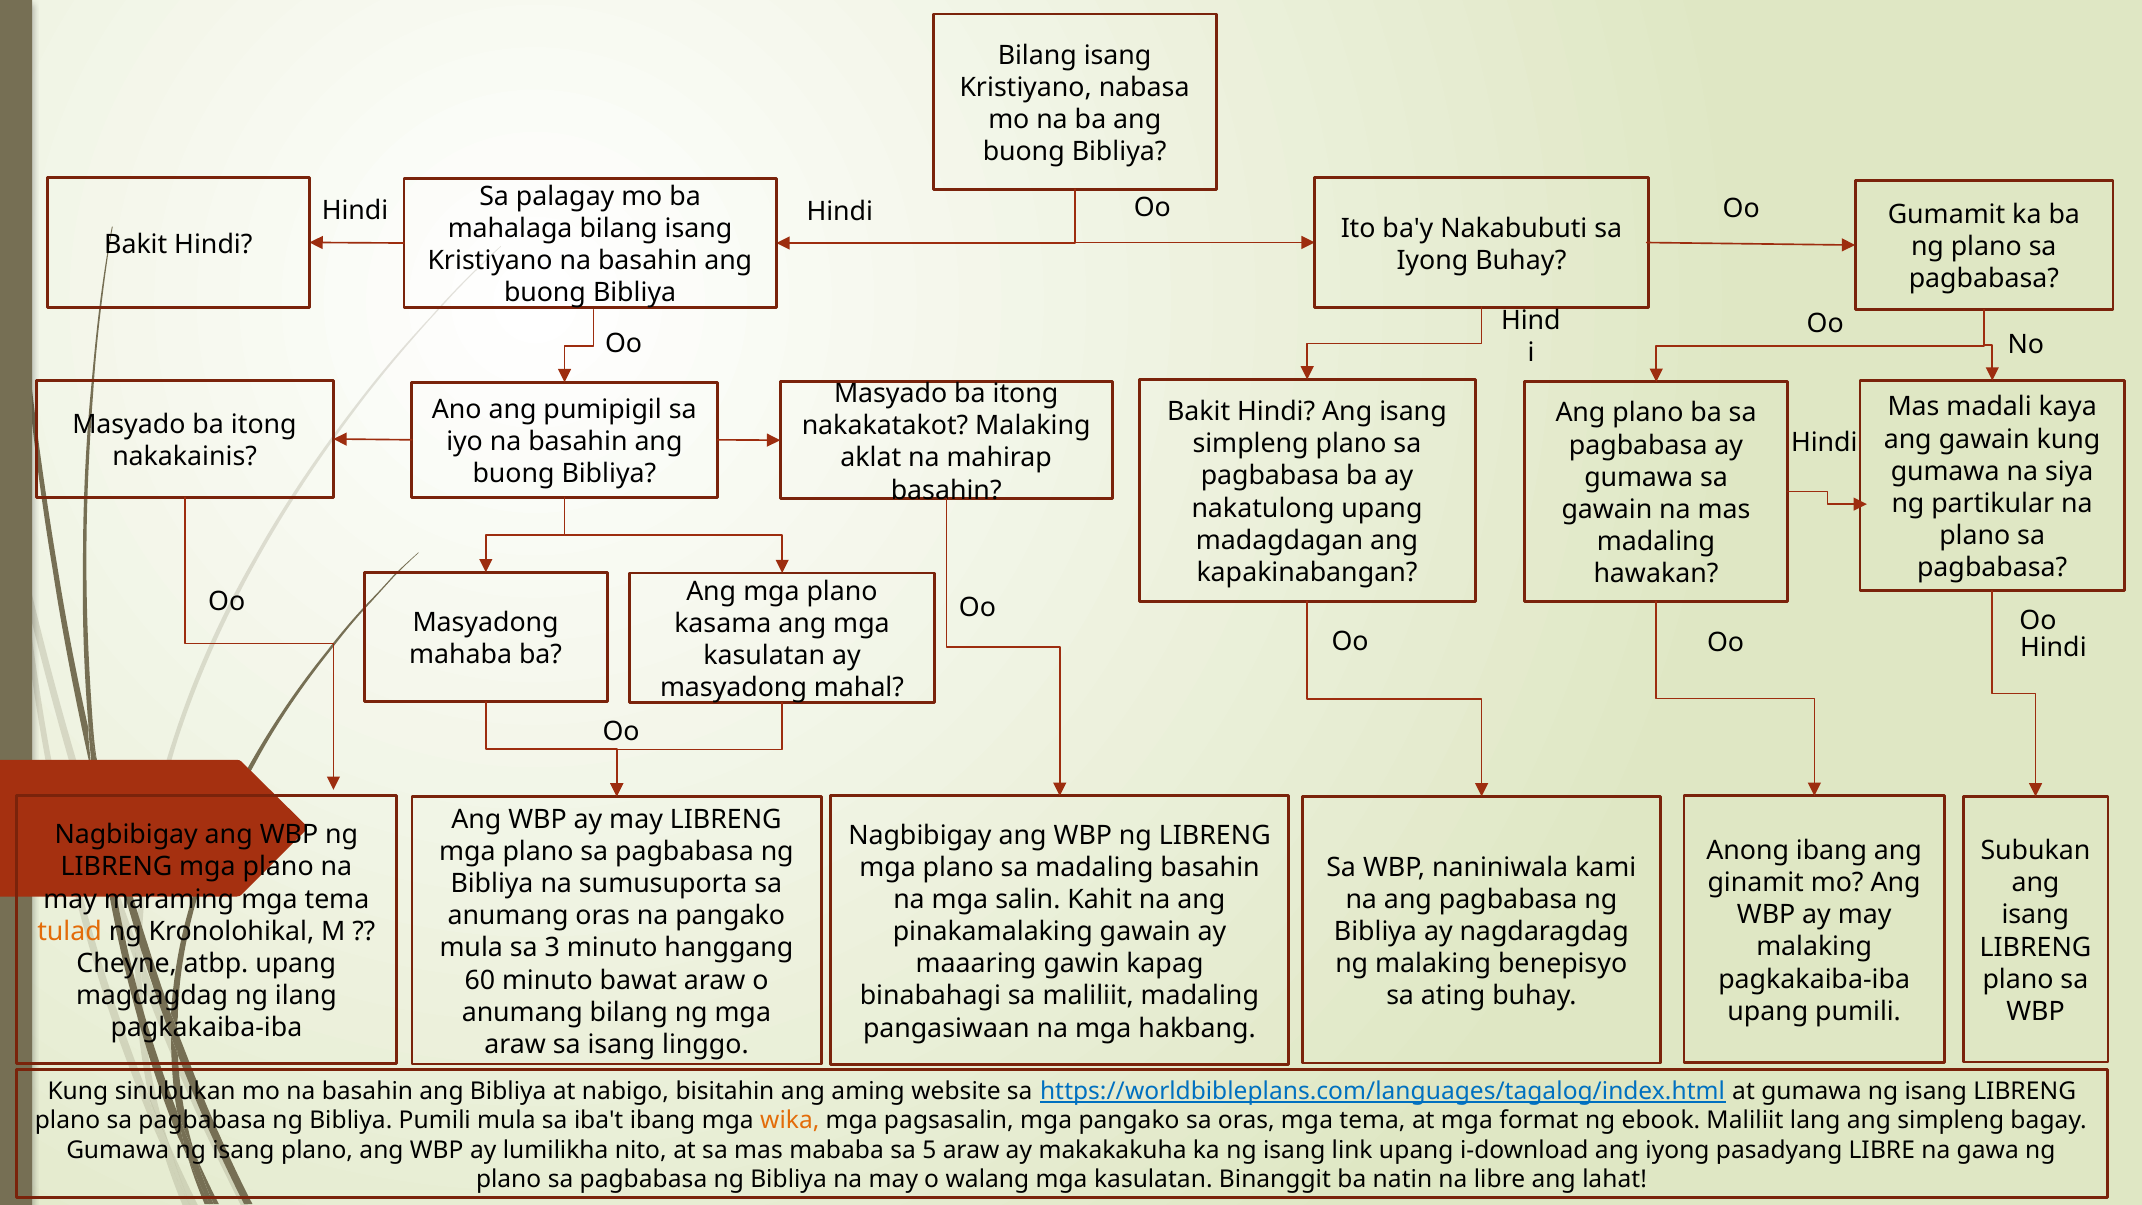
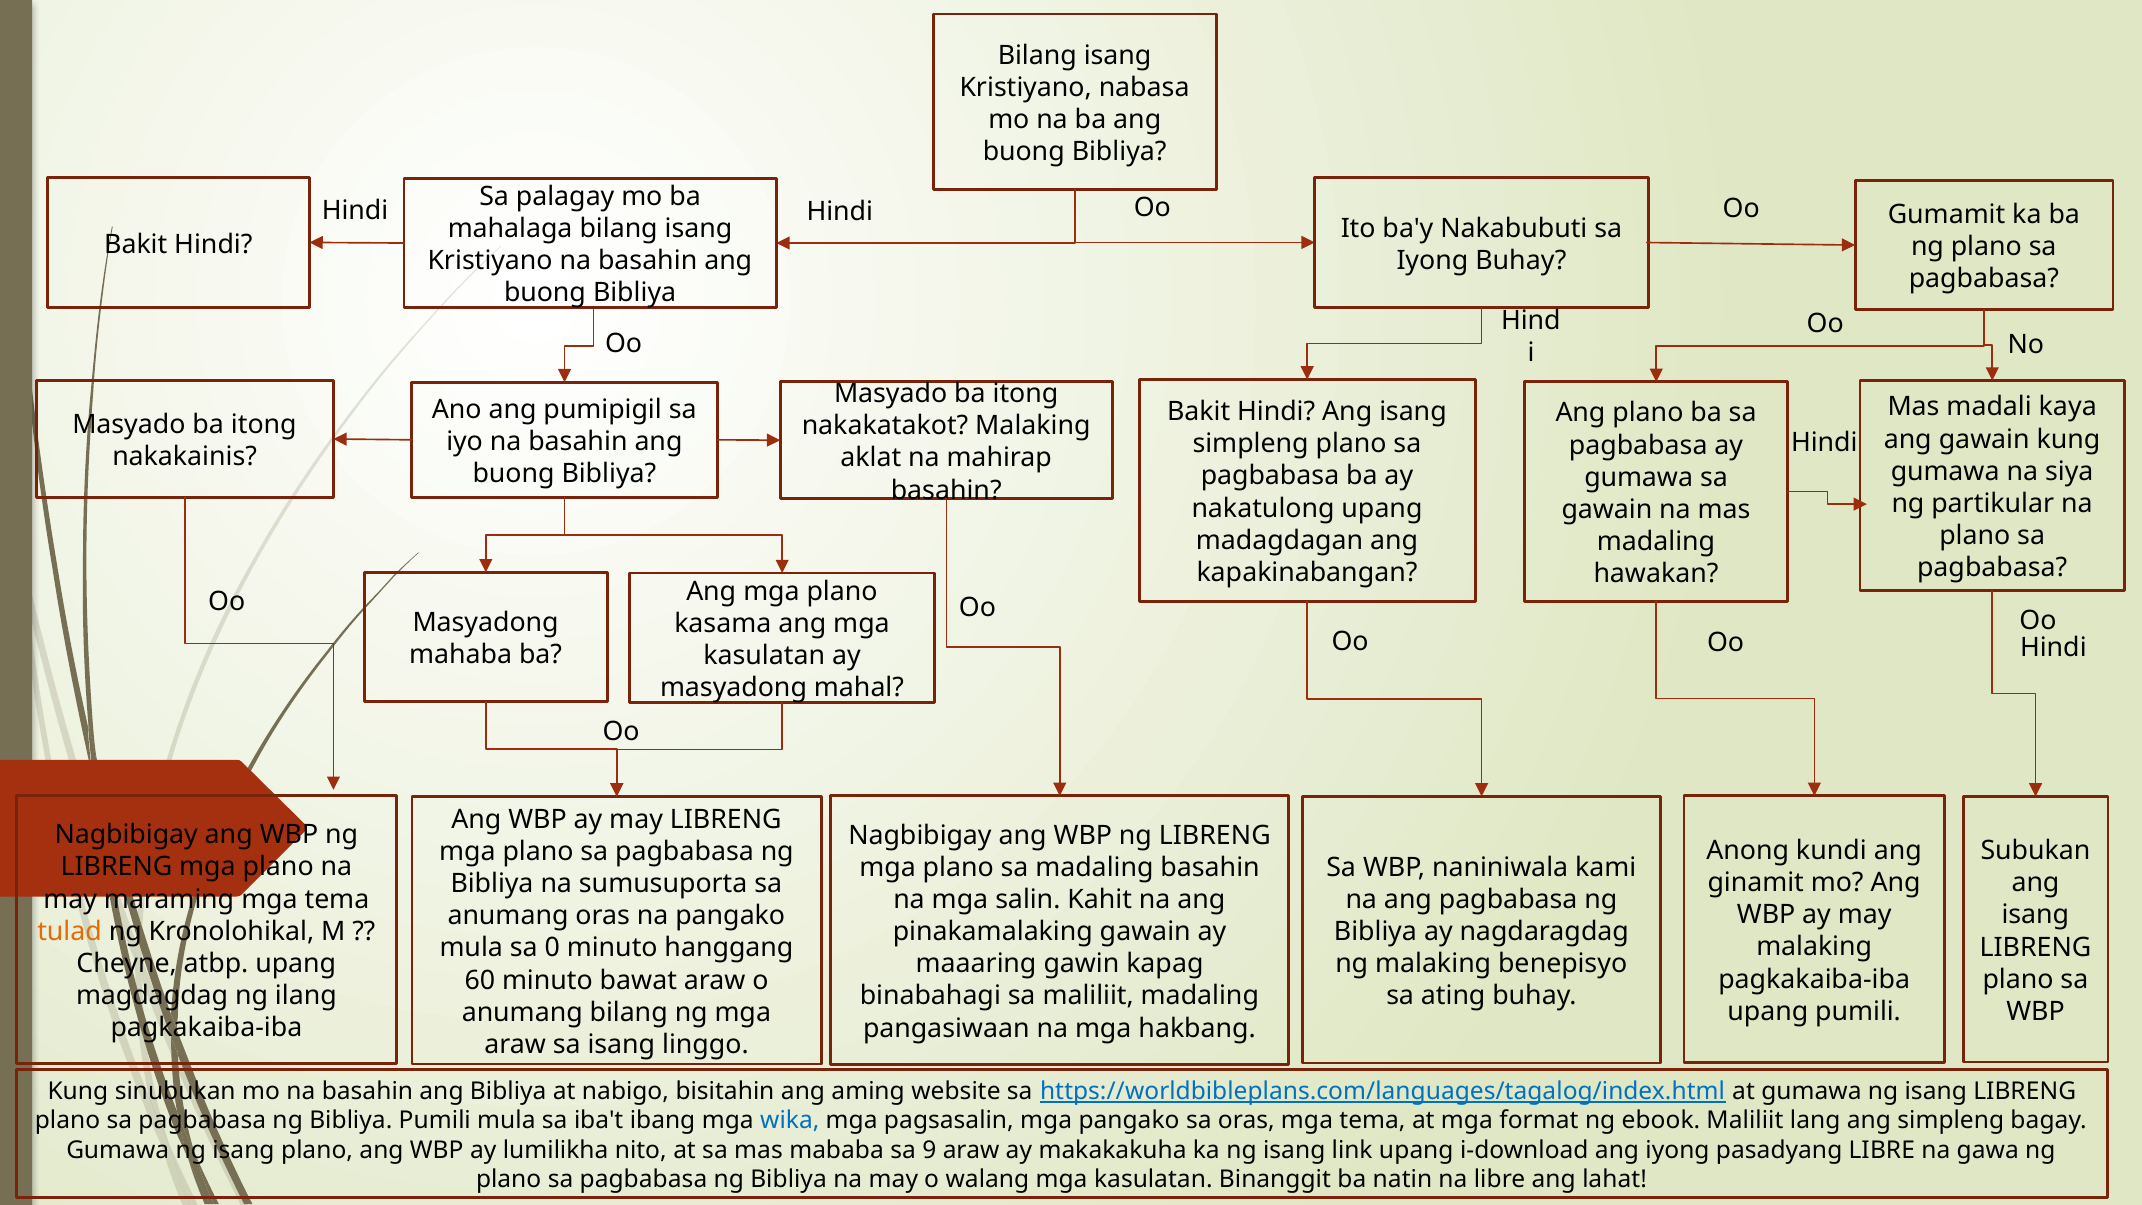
Anong ibang: ibang -> kundi (1831, 851)
3: 3 -> 0 (552, 948)
wika colour: orange -> blue (790, 1120)
5: 5 -> 9 (929, 1150)
